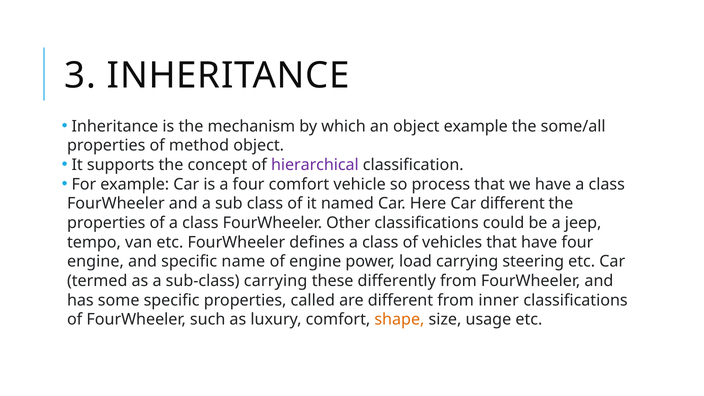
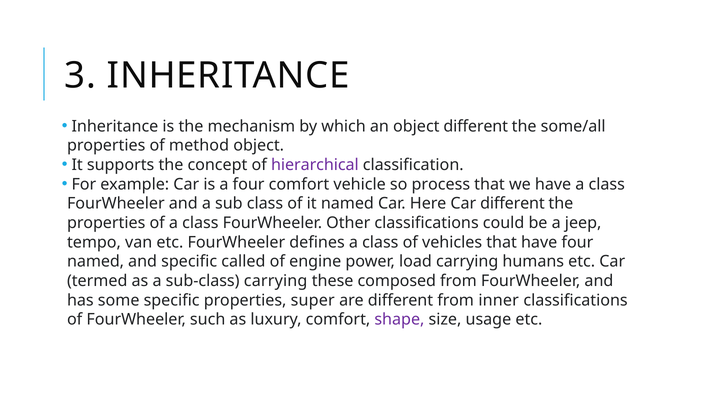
object example: example -> different (476, 126)
engine: engine -> named (96, 262)
name: name -> called (243, 262)
steering: steering -> humans (533, 262)
differently: differently -> composed (397, 281)
called: called -> super (313, 300)
shape colour: orange -> purple (399, 320)
